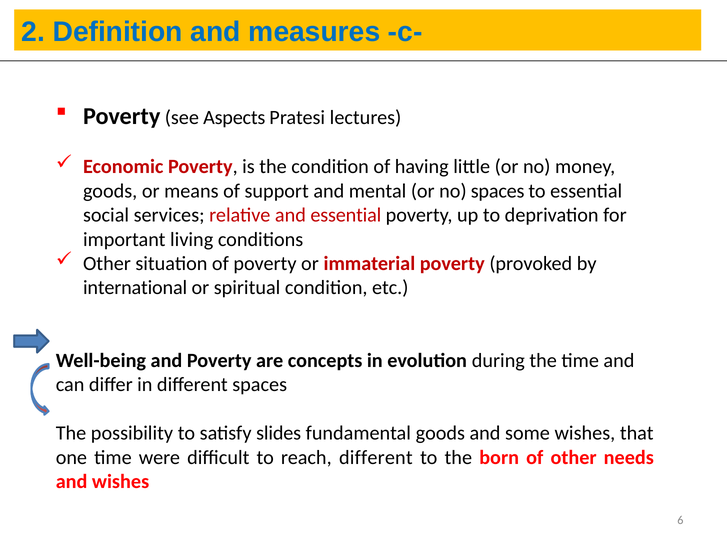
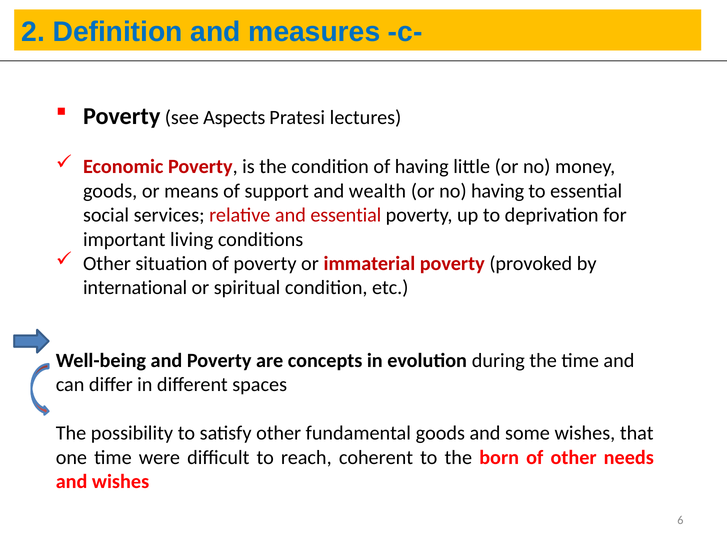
mental: mental -> wealth (377, 191)
no spaces: spaces -> having (498, 191)
satisfy slides: slides -> other (279, 433)
reach different: different -> coherent (376, 458)
